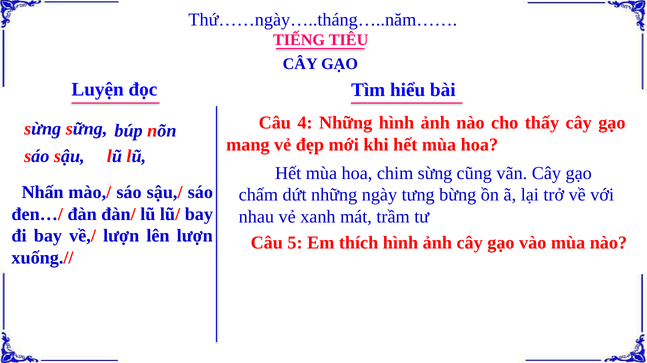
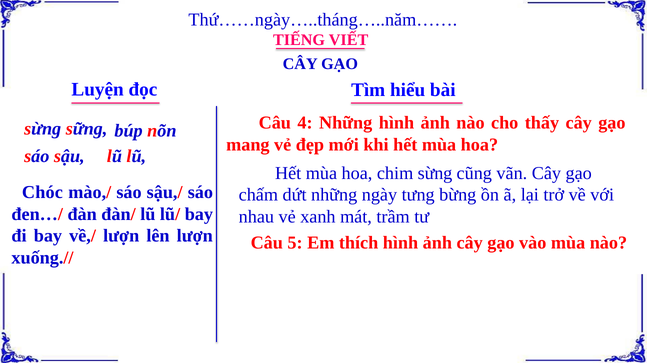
TIÊU: TIÊU -> VIẾT (349, 40)
Nhấn: Nhấn -> Chóc (42, 193)
